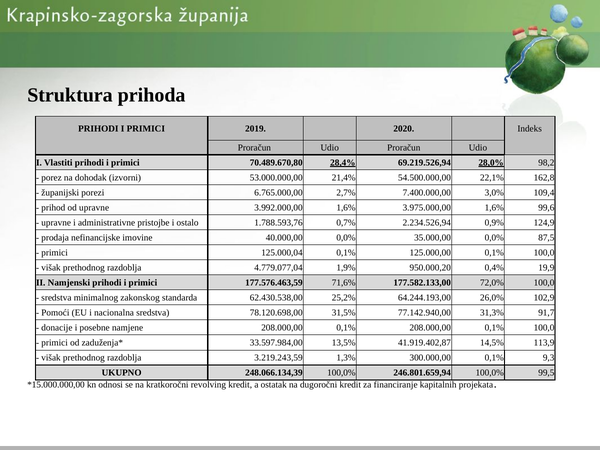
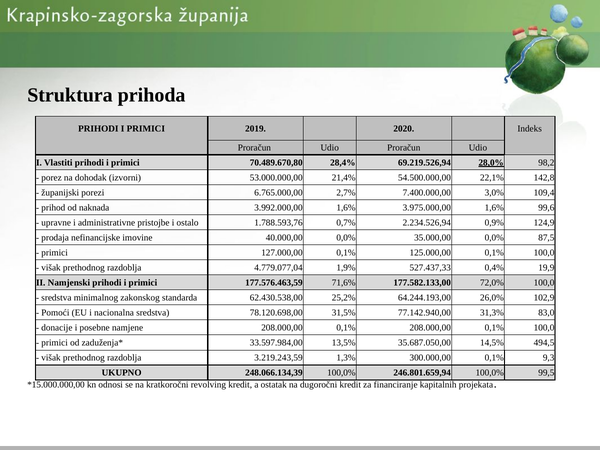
28,4% underline: present -> none (343, 163)
162,8: 162,8 -> 142,8 (544, 178)
od upravne: upravne -> naknada (94, 208)
125.000,04: 125.000,04 -> 127.000,00 (282, 253)
950.000,20: 950.000,20 -> 527.437,33 (430, 268)
91,7: 91,7 -> 83,0 (546, 313)
41.919.402,87: 41.919.402,87 -> 35.687.050,00 (424, 343)
113,9: 113,9 -> 494,5 (544, 343)
